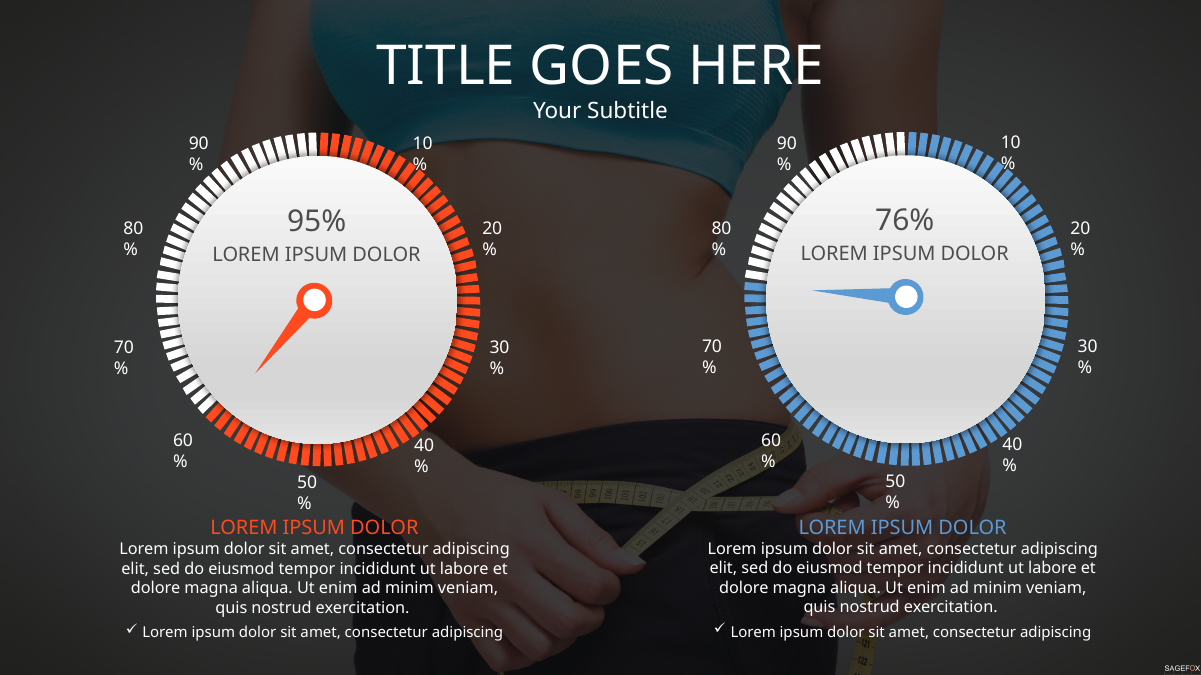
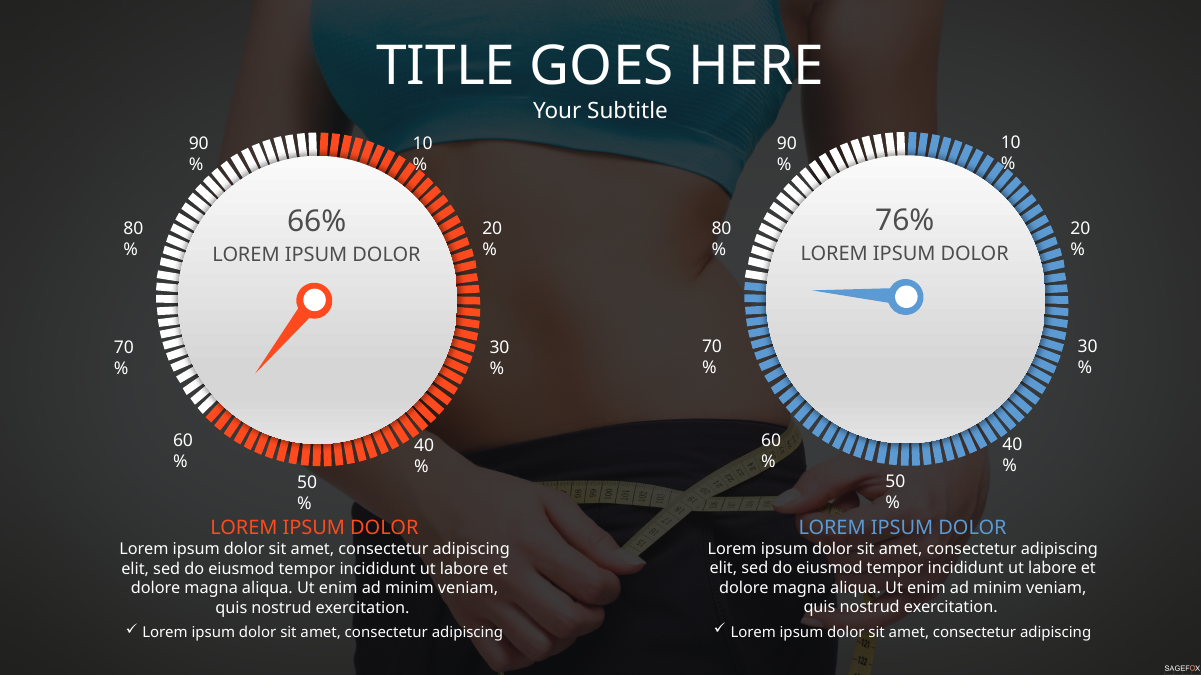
95%: 95% -> 66% (317, 221)
